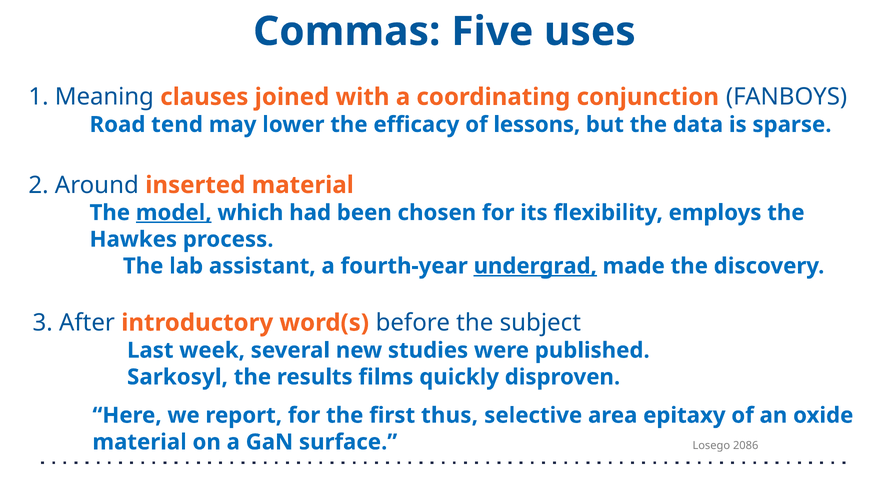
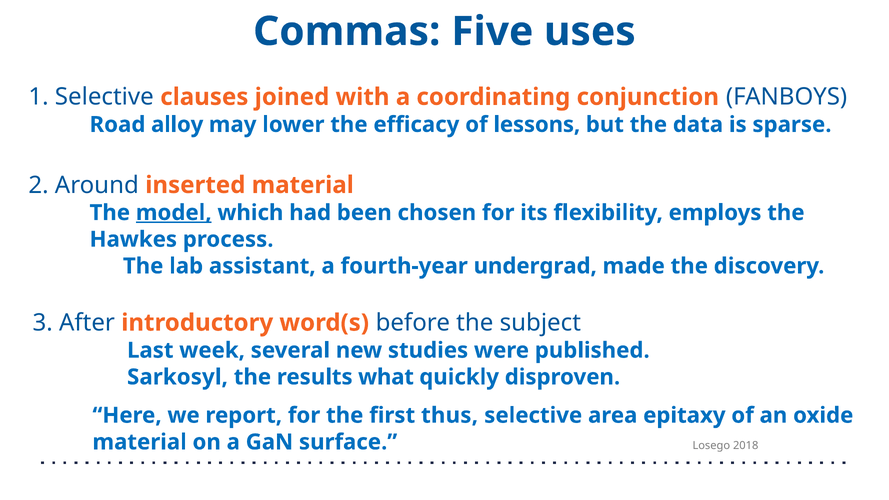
1 Meaning: Meaning -> Selective (104, 97)
tend: tend -> alloy (177, 125)
undergrad underline: present -> none (535, 266)
films: films -> what (386, 377)
2086: 2086 -> 2018 (746, 446)
